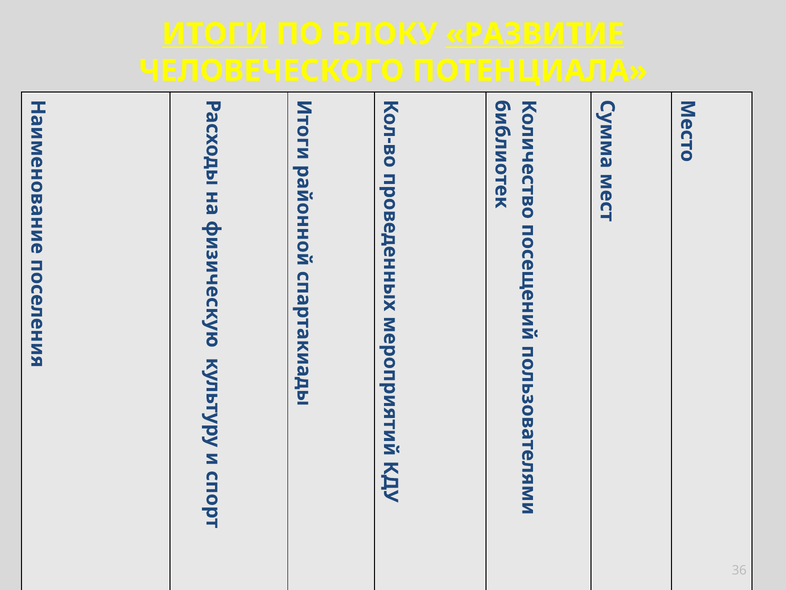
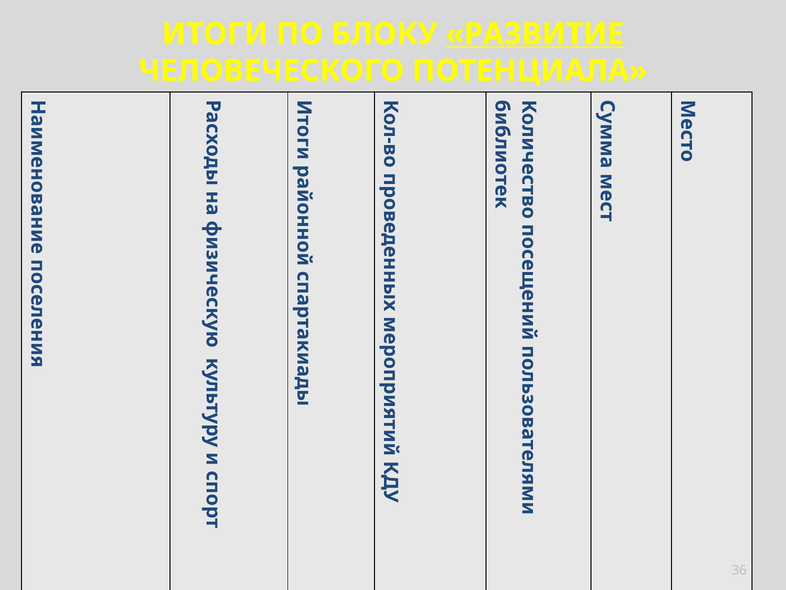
ИТОГИ underline: present -> none (215, 34)
